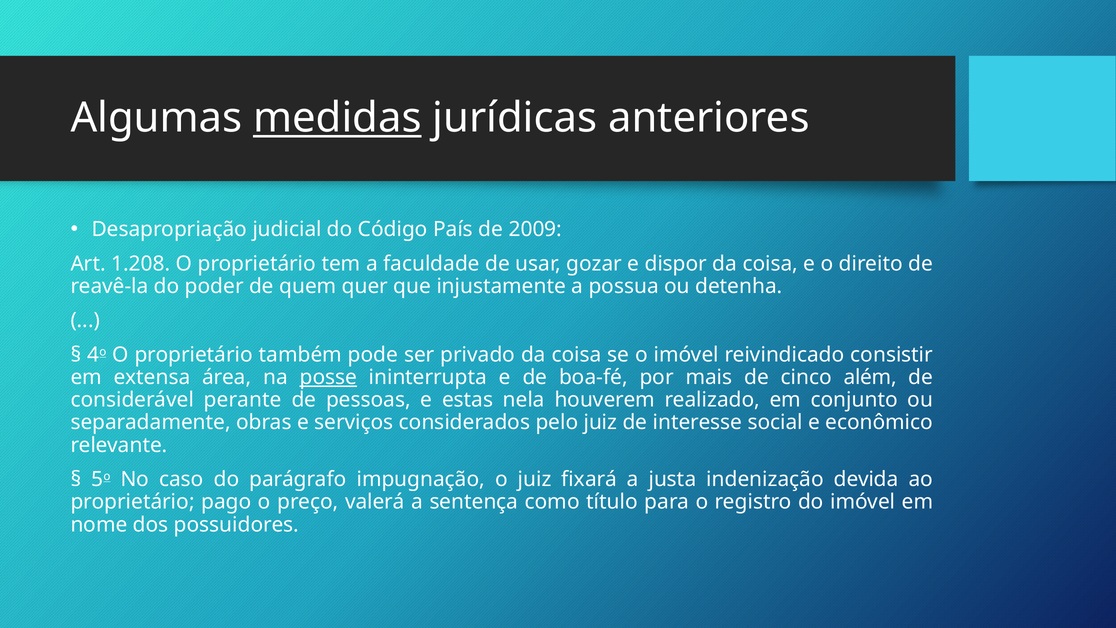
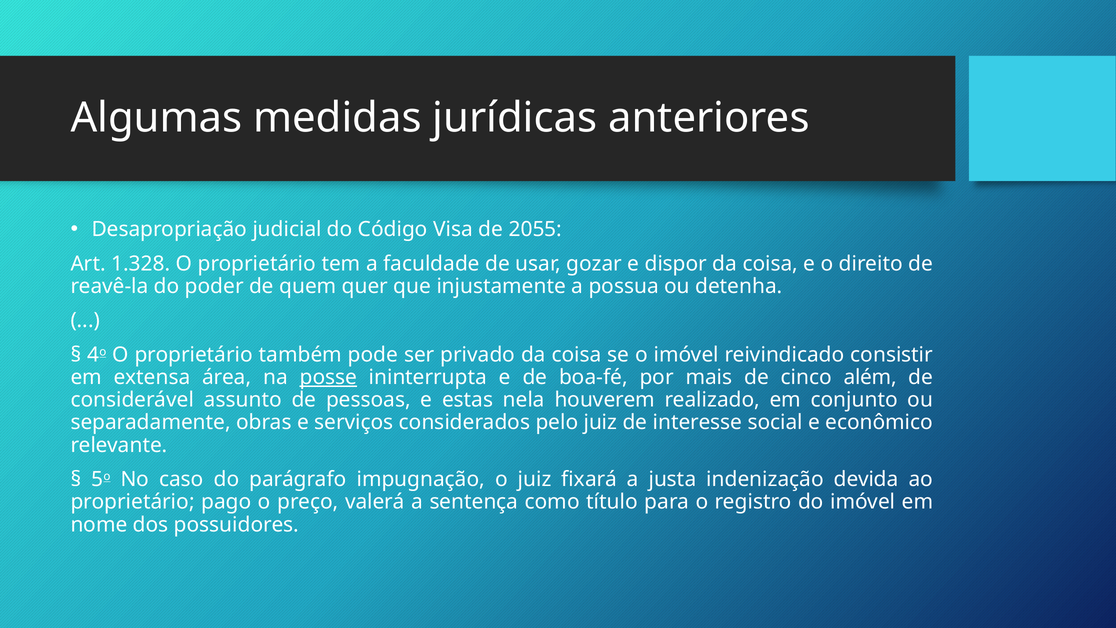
medidas underline: present -> none (337, 118)
País: País -> Visa (453, 229)
2009: 2009 -> 2055 (535, 229)
1.208: 1.208 -> 1.328 (141, 264)
perante: perante -> assunto (243, 400)
